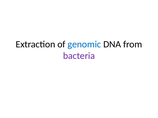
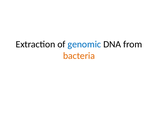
bacteria colour: purple -> orange (79, 56)
